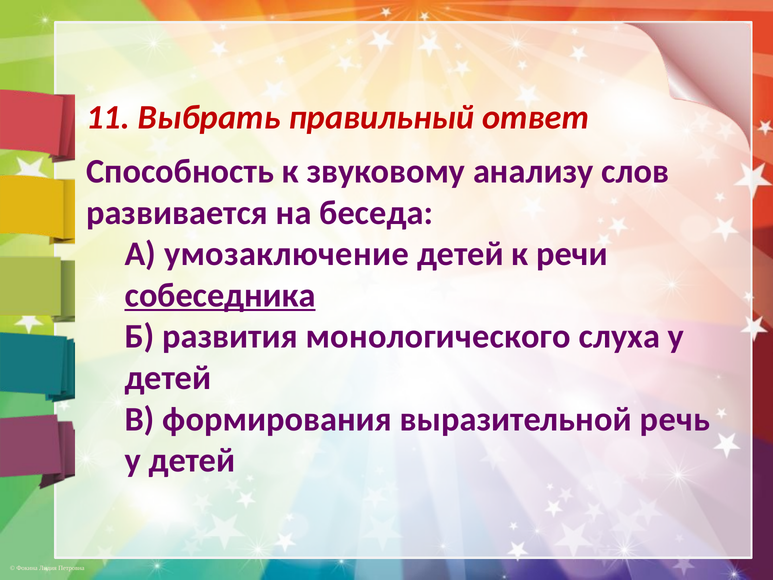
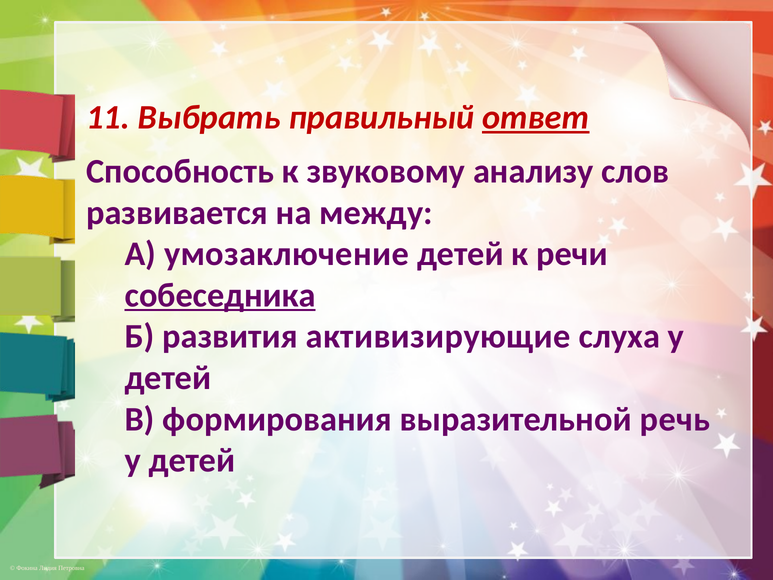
ответ underline: none -> present (536, 117)
беседа: беседа -> между (376, 213)
монологического: монологического -> активизирующие (438, 337)
